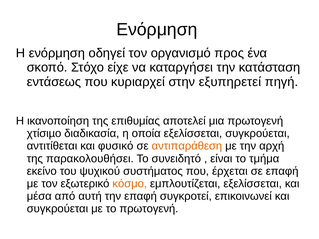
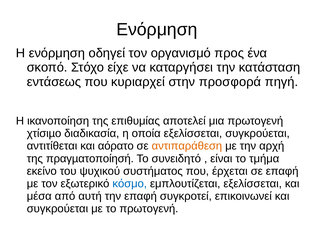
εξυπηρετεί: εξυπηρετεί -> προσφορά (230, 82)
φυσικό: φυσικό -> αόρατο (116, 146)
παρακολουθήσει: παρακολουθήσει -> πραγµατοποίησή (90, 159)
κόσμο colour: orange -> blue (130, 184)
